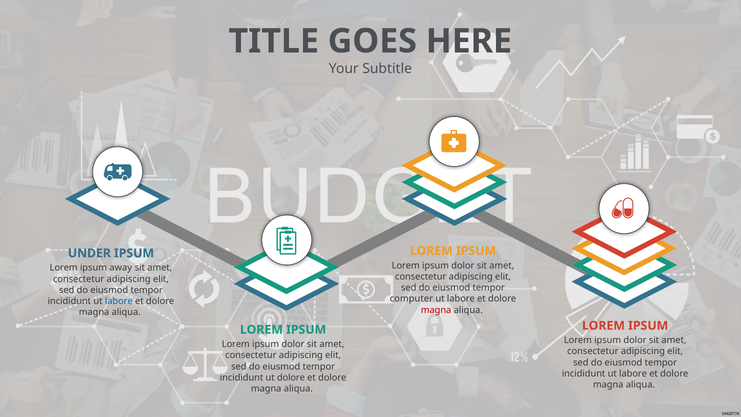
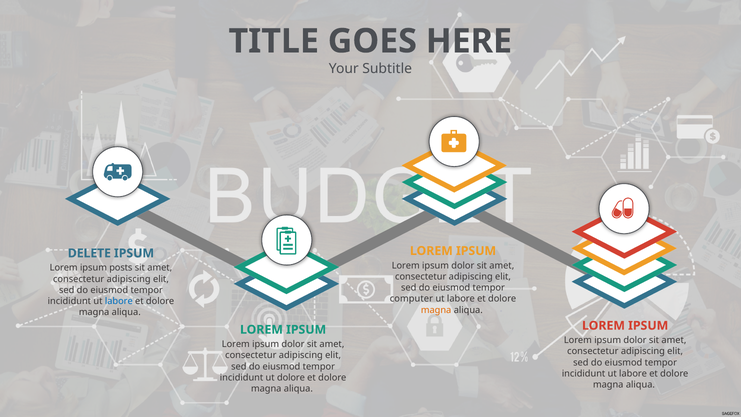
UNDER: UNDER -> DELETE (89, 253)
away: away -> posts (121, 268)
magna colour: red -> orange (436, 310)
